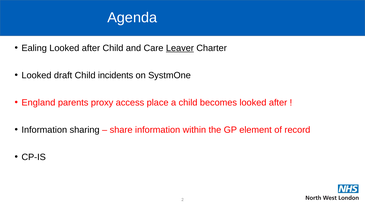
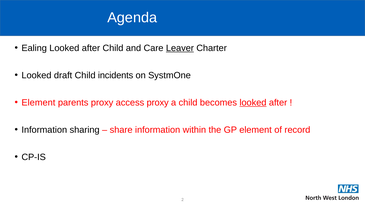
England: England -> Element (38, 103)
access place: place -> proxy (158, 103)
looked underline: none -> present (253, 103)
